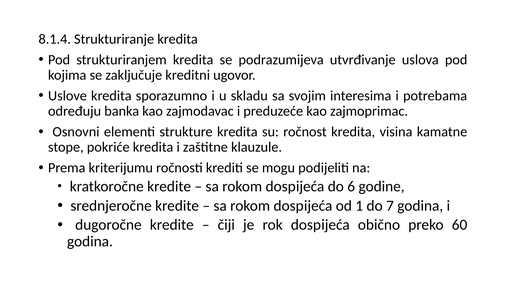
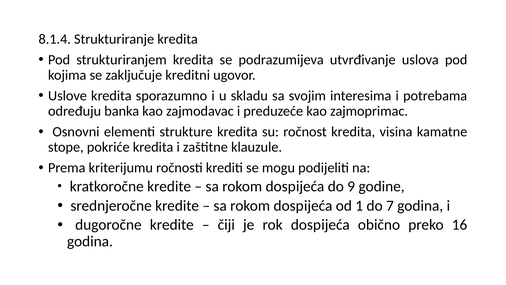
6: 6 -> 9 (351, 186)
60: 60 -> 16 (460, 225)
